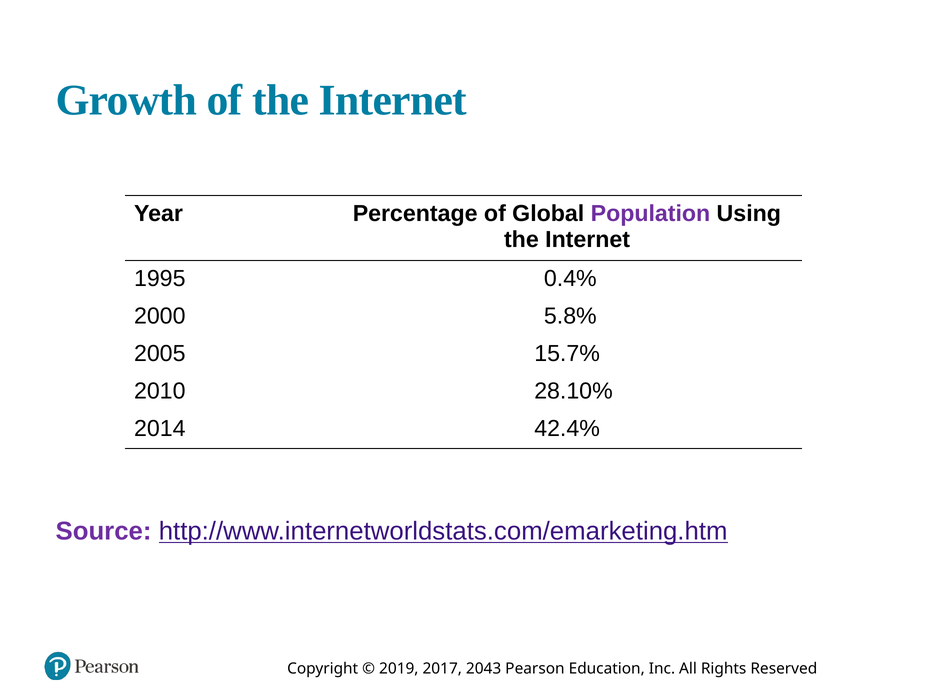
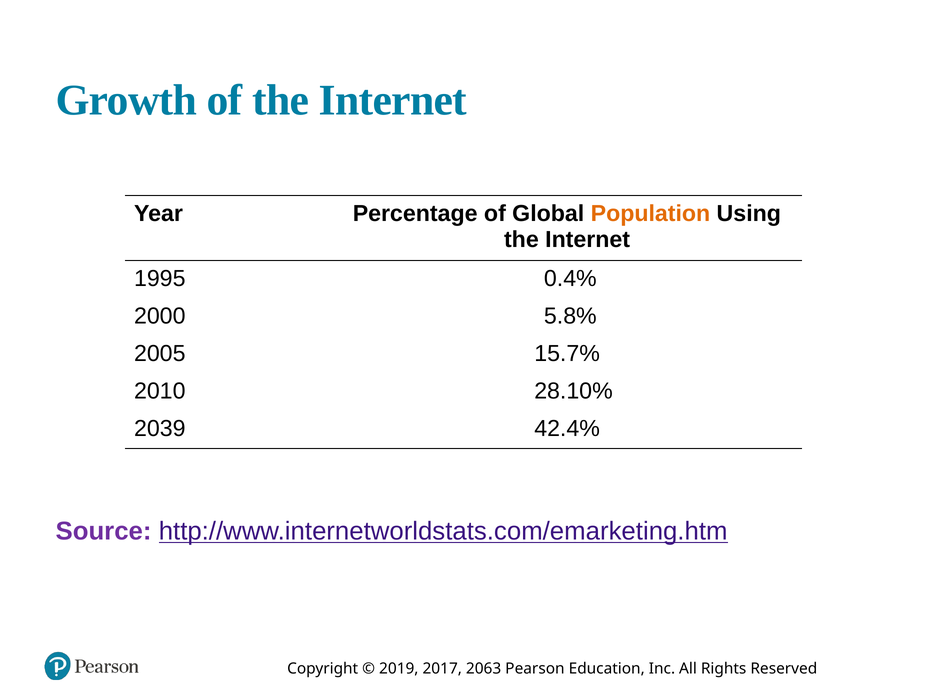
Population colour: purple -> orange (650, 214)
2014: 2014 -> 2039 (160, 429)
2043: 2043 -> 2063 (484, 669)
